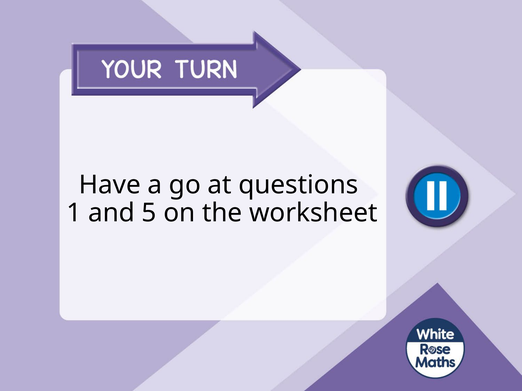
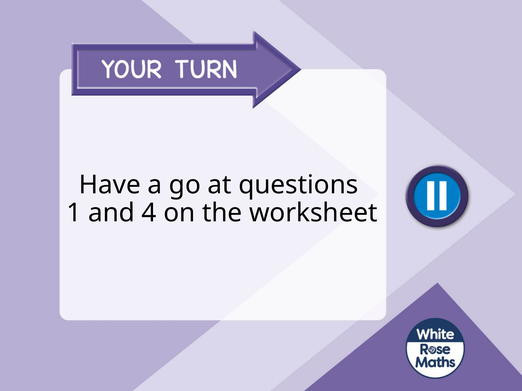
5: 5 -> 4 (149, 213)
